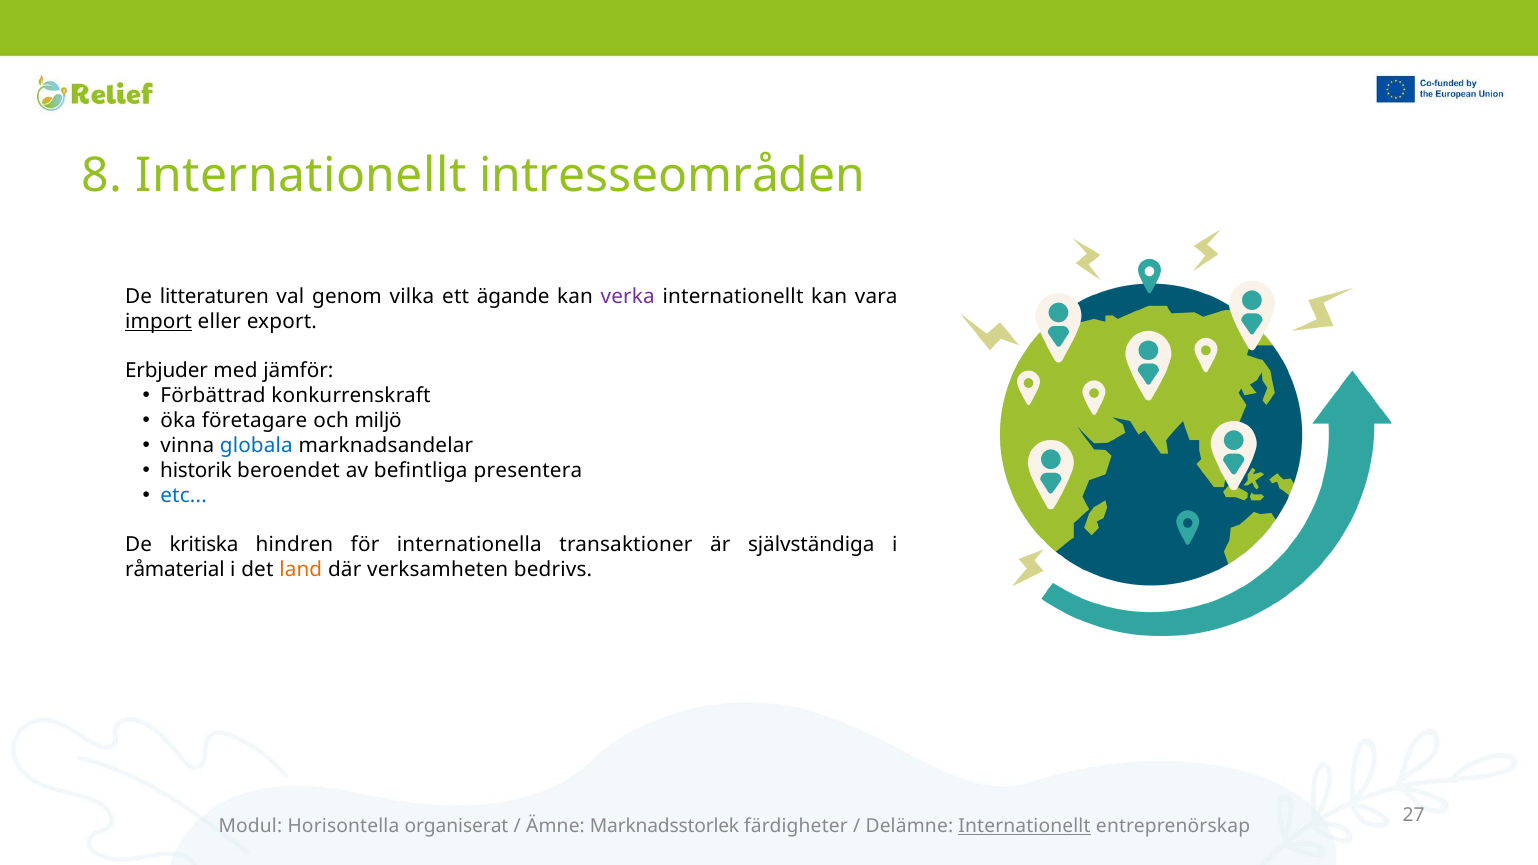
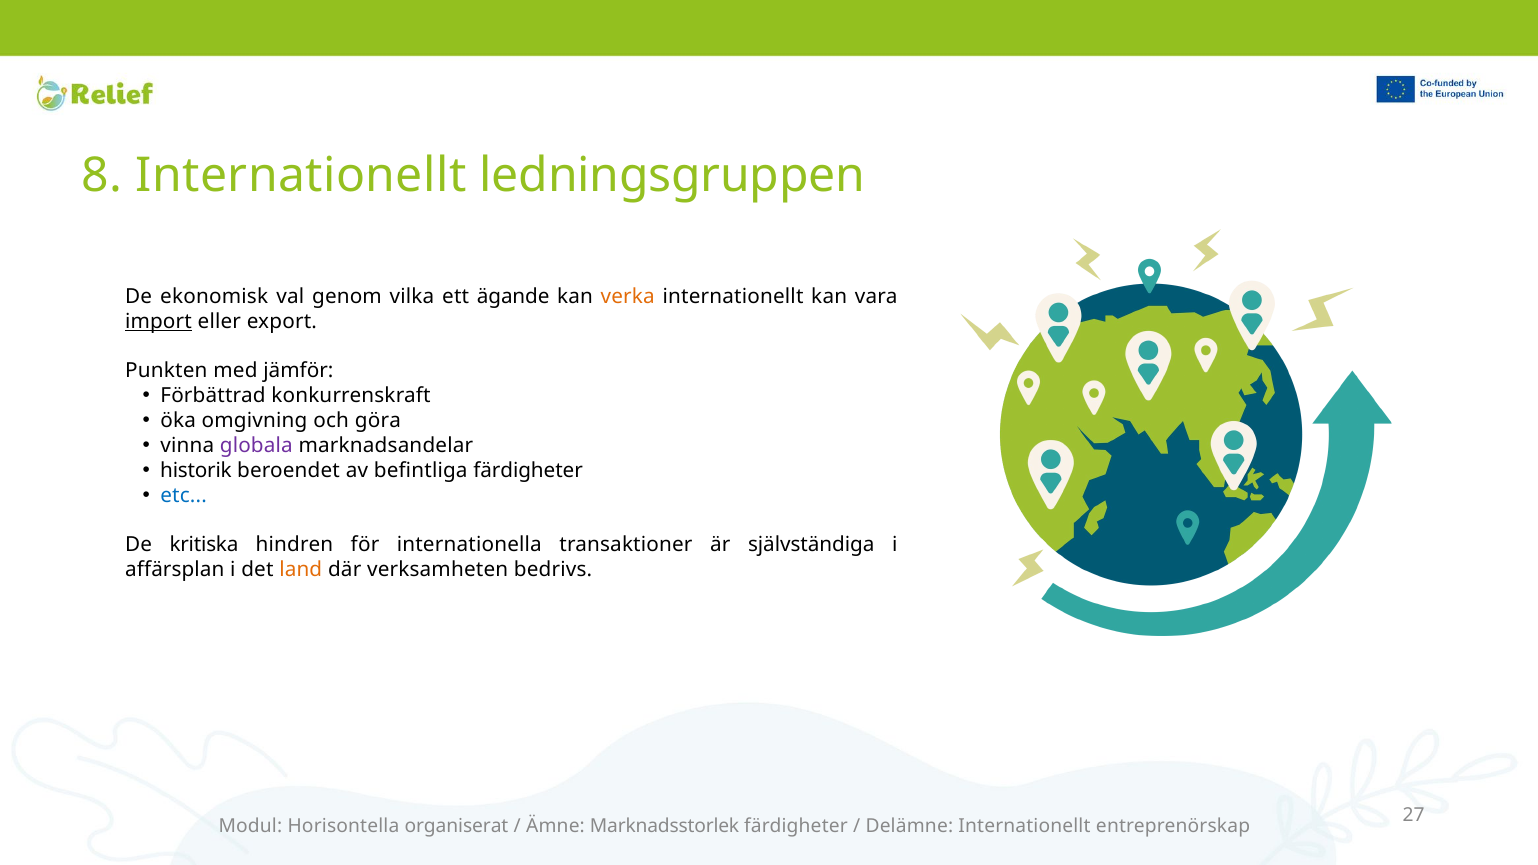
intresseområden: intresseområden -> ledningsgruppen (672, 175)
litteraturen: litteraturen -> ekonomisk (214, 297)
verka colour: purple -> orange (628, 297)
Erbjuder: Erbjuder -> Punkten (166, 371)
företagare: företagare -> omgivning (254, 421)
miljö: miljö -> göra (378, 421)
globala colour: blue -> purple (256, 446)
befintliga presentera: presentera -> färdigheter (528, 471)
råmaterial: råmaterial -> affärsplan (175, 570)
Internationellt underline: present -> none (1024, 827)
